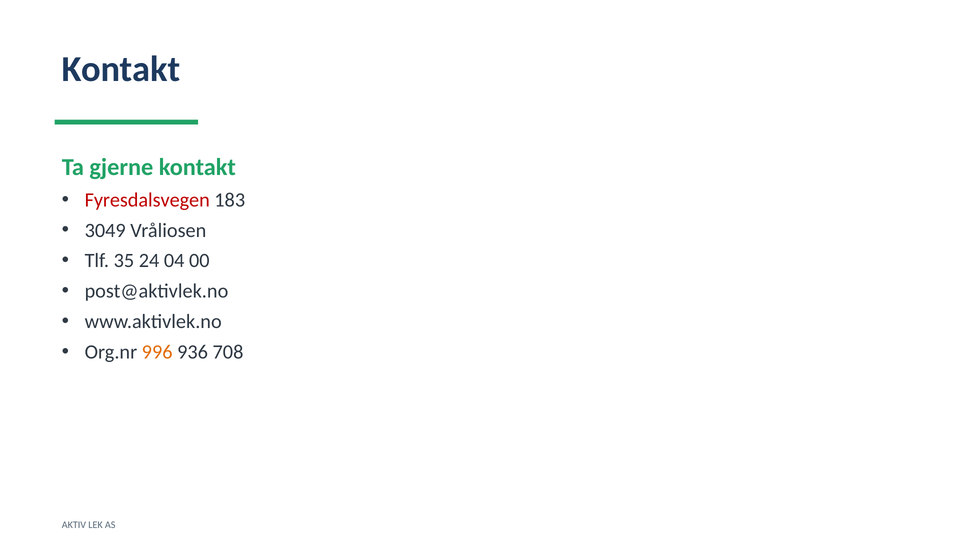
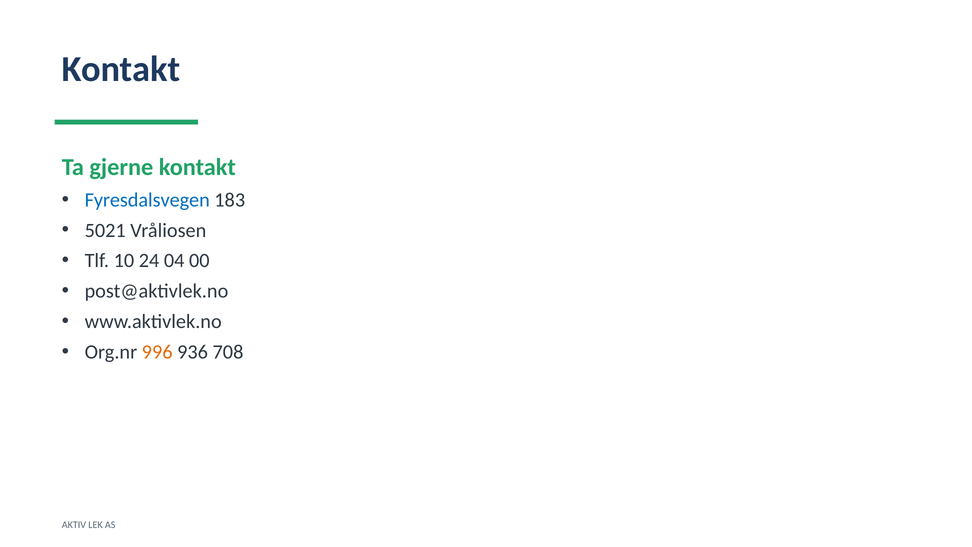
Fyresdalsvegen colour: red -> blue (147, 200)
3049: 3049 -> 5021 (105, 230)
35: 35 -> 10 (124, 261)
